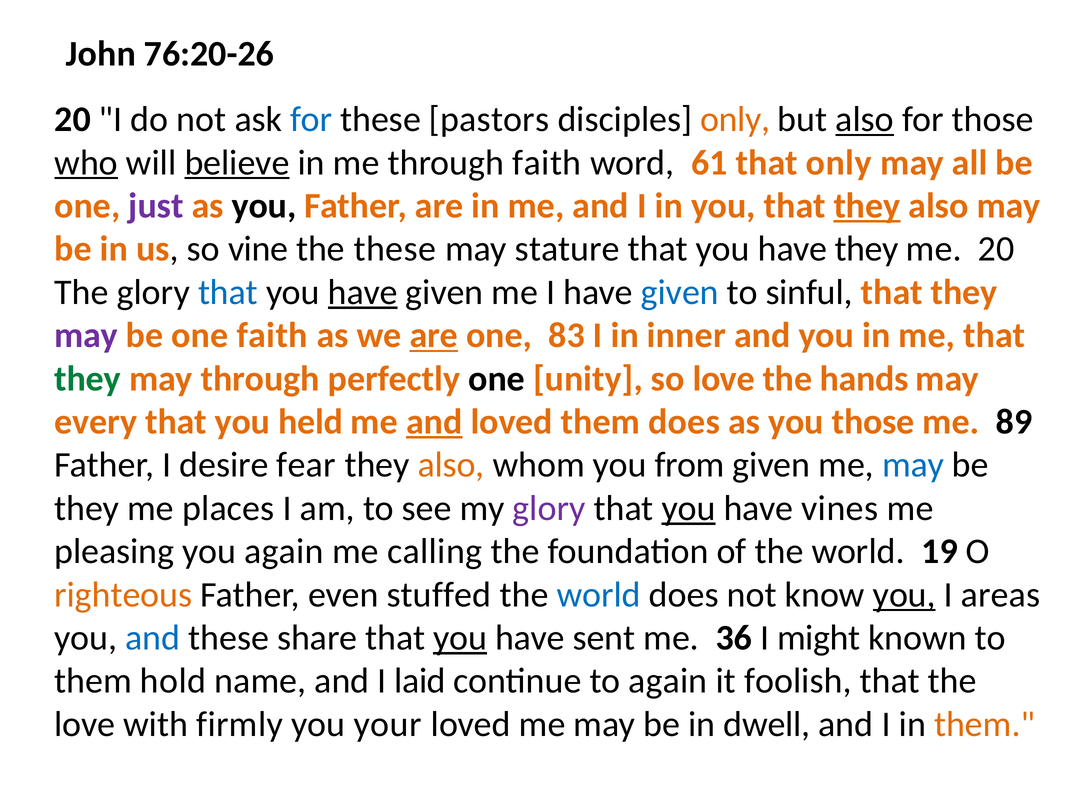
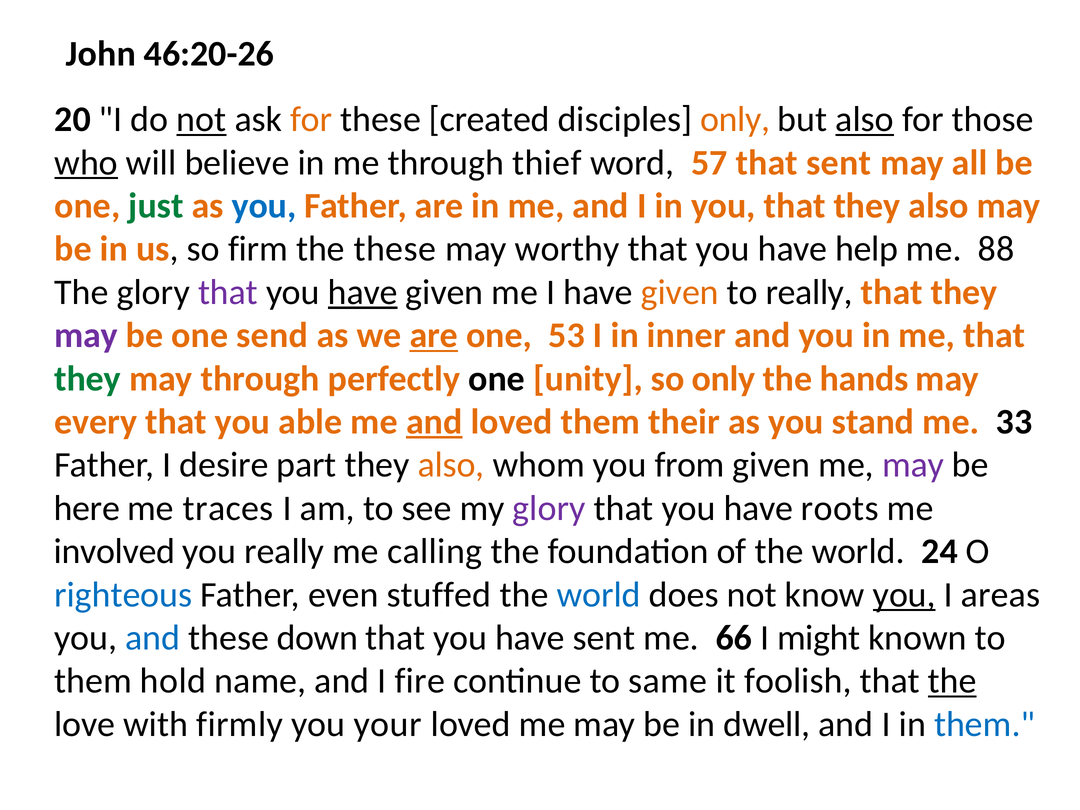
76:20-26: 76:20-26 -> 46:20-26 (209, 54)
not underline: none -> present (201, 119)
for colour: blue -> orange (311, 119)
pastors: pastors -> created (489, 119)
believe underline: present -> none (237, 163)
through faith: faith -> thief (547, 163)
61: 61 -> 57 (709, 163)
that only: only -> sent (839, 163)
just colour: purple -> green (156, 206)
you colour: black -> blue (264, 206)
they underline: present -> none (867, 206)
vine: vine -> firm (258, 249)
stature: stature -> worthy (567, 249)
have they: they -> help (867, 249)
me 20: 20 -> 88 (996, 249)
that colour: blue -> purple (228, 292)
given colour: blue -> orange (680, 292)
to sinful: sinful -> really (809, 292)
one faith: faith -> send (272, 335)
83: 83 -> 53 (567, 335)
so love: love -> only (724, 379)
held: held -> able (310, 422)
them does: does -> their (684, 422)
you those: those -> stand (873, 422)
89: 89 -> 33 (1014, 422)
fear: fear -> part (306, 465)
may colour: blue -> purple (913, 465)
they: they -> here (87, 508)
places: places -> traces (228, 508)
you underline: present -> none (689, 508)
vines: vines -> roots (840, 508)
pleasing: pleasing -> involved (114, 551)
you again: again -> really (284, 551)
19: 19 -> 24 (940, 551)
righteous colour: orange -> blue (123, 595)
share: share -> down (317, 638)
you underline: present -> none (460, 638)
36: 36 -> 66 (734, 638)
laid: laid -> fire (420, 681)
to again: again -> same (668, 681)
the underline: none -> present (952, 681)
them colour: orange -> blue (985, 724)
